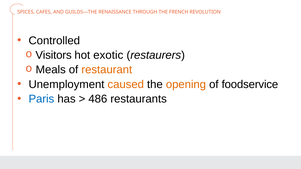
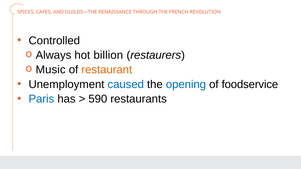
Visitors: Visitors -> Always (54, 55)
exotic: exotic -> billion (108, 55)
Meals: Meals -> Music (51, 70)
caused colour: orange -> blue (126, 84)
opening colour: orange -> blue (186, 84)
486: 486 -> 590 (98, 99)
